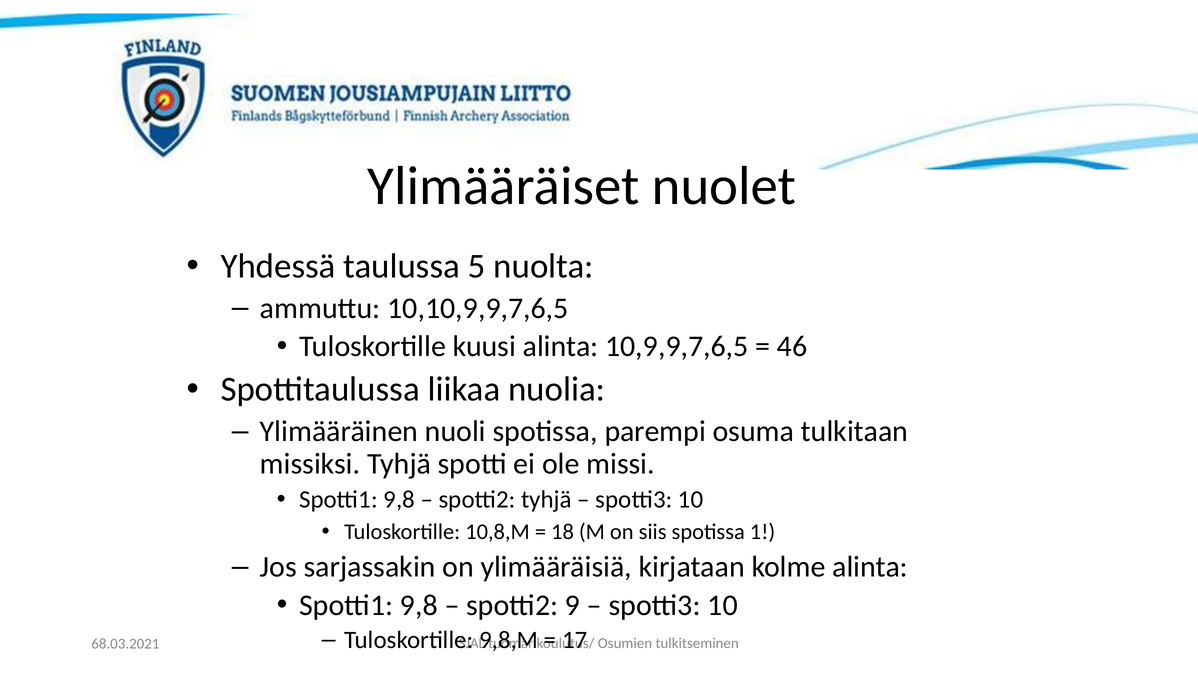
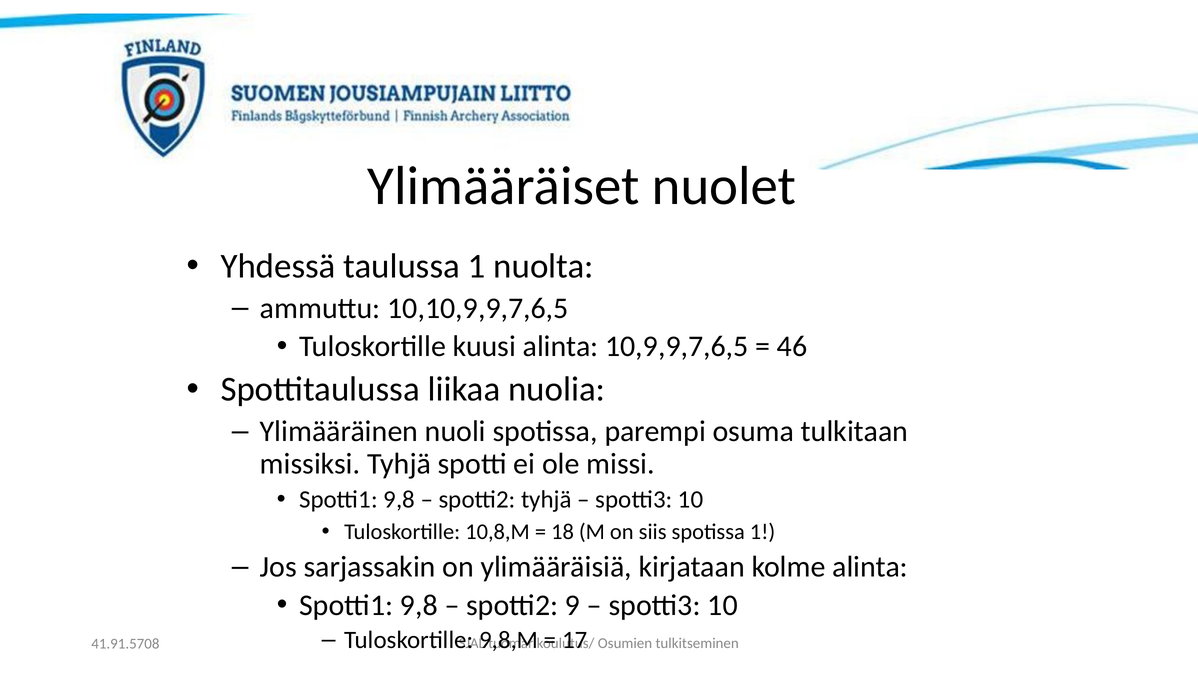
taulussa 5: 5 -> 1 (477, 266)
68.03.2021: 68.03.2021 -> 41.91.5708 (125, 644)
